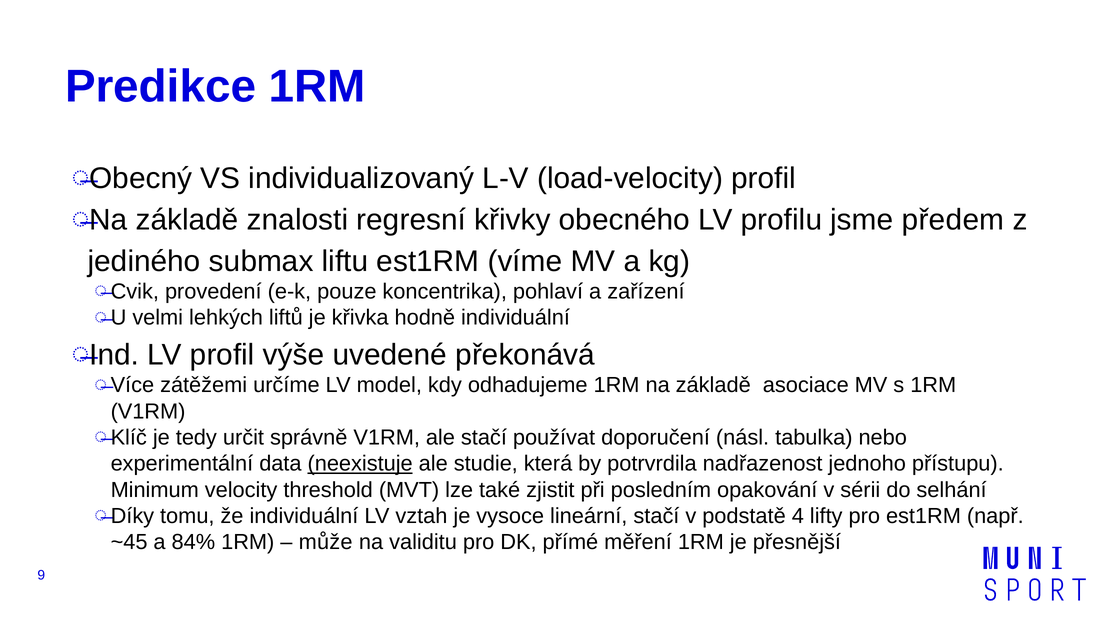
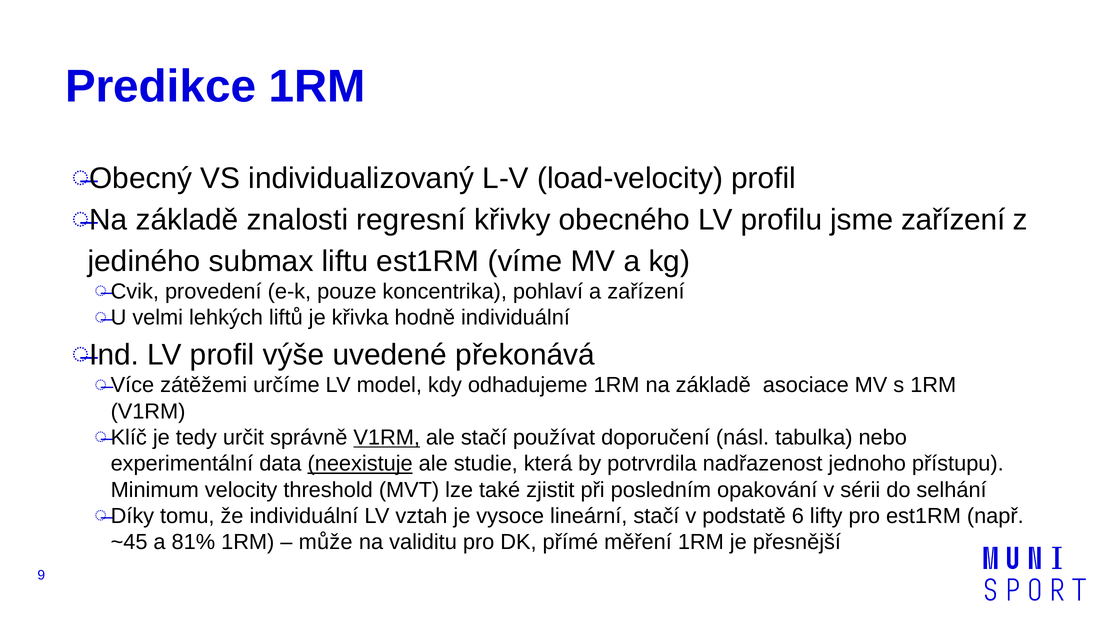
jsme předem: předem -> zařízení (953, 220)
V1RM underline: none -> present (387, 437)
4: 4 -> 6 (798, 516)
84%: 84% -> 81% (193, 542)
